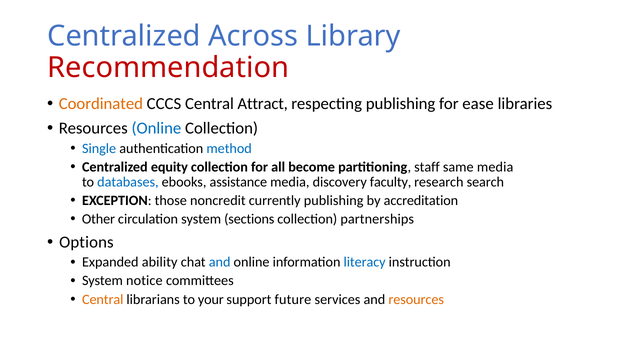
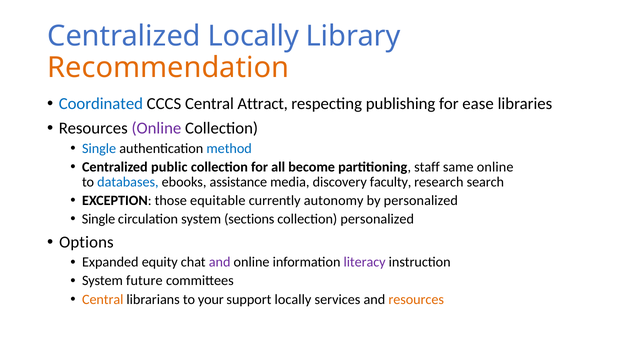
Centralized Across: Across -> Locally (253, 36)
Recommendation colour: red -> orange (168, 68)
Coordinated colour: orange -> blue (101, 104)
Online colour: blue -> purple (156, 128)
equity: equity -> public (169, 167)
same media: media -> online (495, 167)
noncredit: noncredit -> equitable (218, 201)
currently publishing: publishing -> autonomy (334, 201)
by accreditation: accreditation -> personalized (421, 201)
Other: Other -> Single (98, 219)
collection partnerships: partnerships -> personalized (377, 219)
ability: ability -> equity (160, 262)
and colour: blue -> purple (220, 262)
literacy colour: blue -> purple (365, 262)
notice: notice -> future (144, 281)
support future: future -> locally (293, 299)
